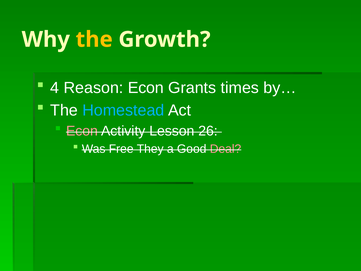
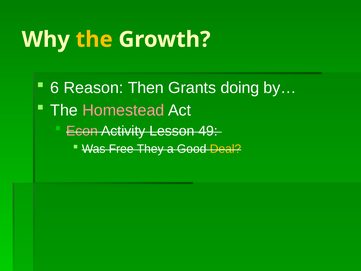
4: 4 -> 6 (55, 88)
Reason Econ: Econ -> Then (146, 88)
times: times -> doing (240, 88)
Homestead colour: light blue -> pink (123, 110)
26: 26 -> 49 (208, 131)
Deal colour: pink -> yellow (225, 149)
